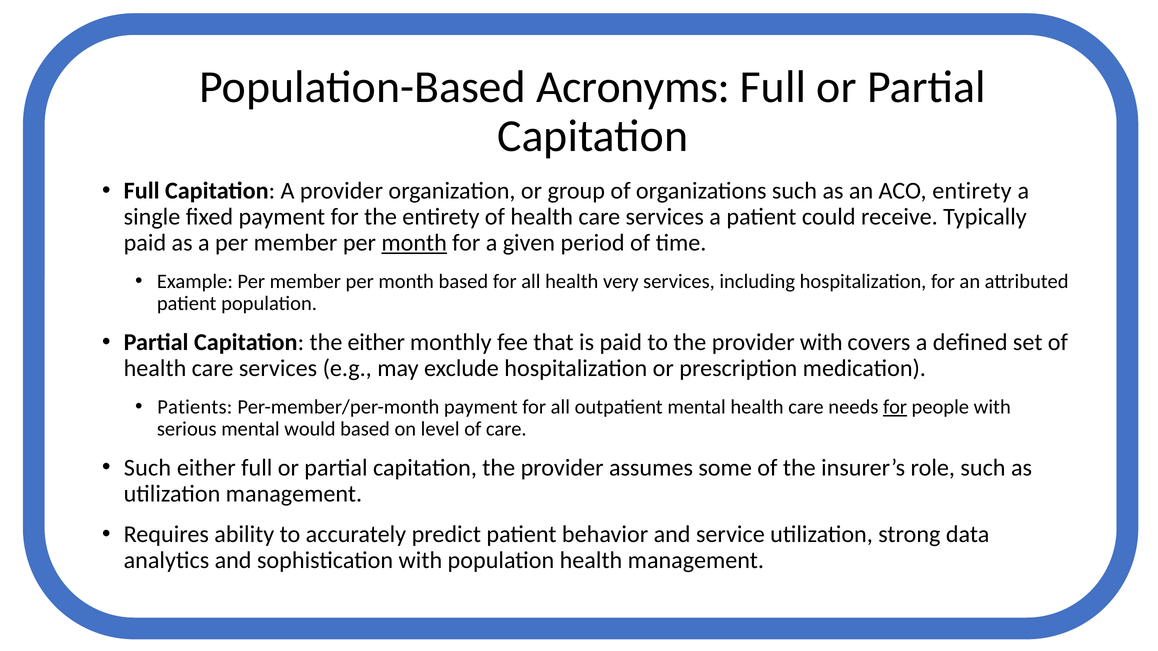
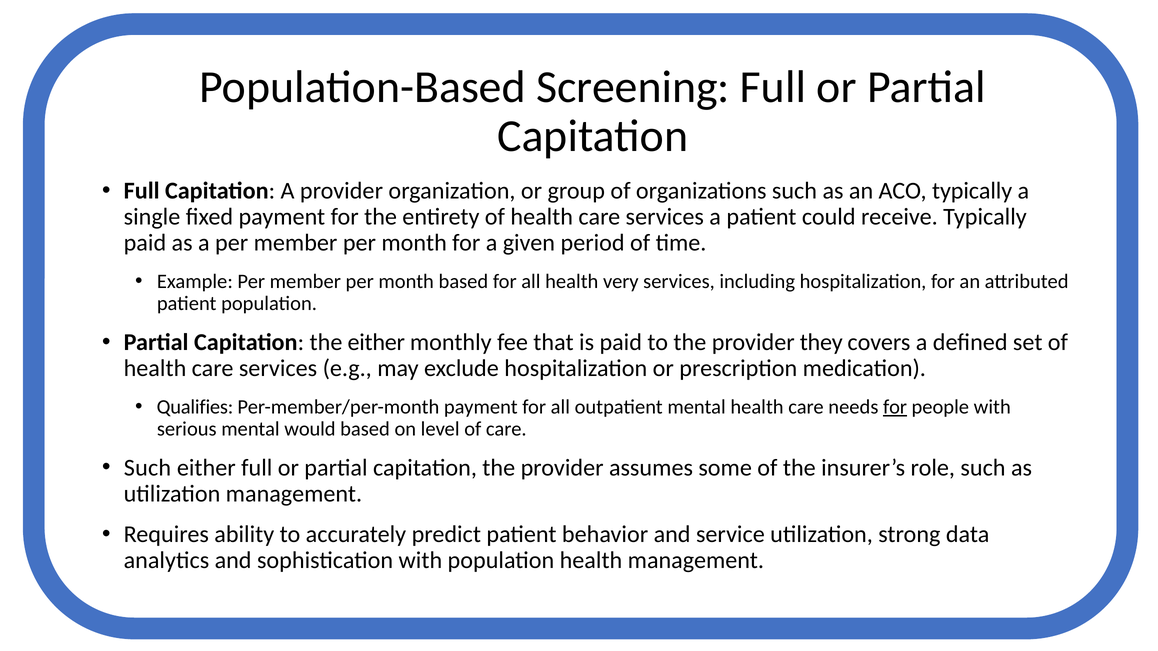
Acronyms: Acronyms -> Screening (633, 87)
ACO entirety: entirety -> typically (972, 191)
month underline: present -> none (414, 243)
provider with: with -> they (821, 342)
Patients: Patients -> Qualifies (195, 407)
